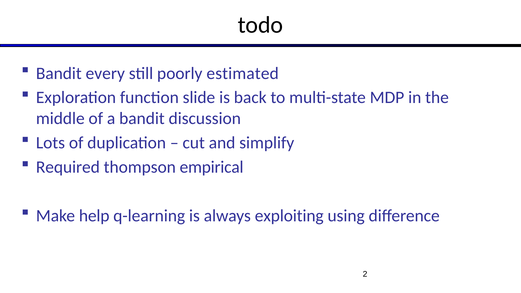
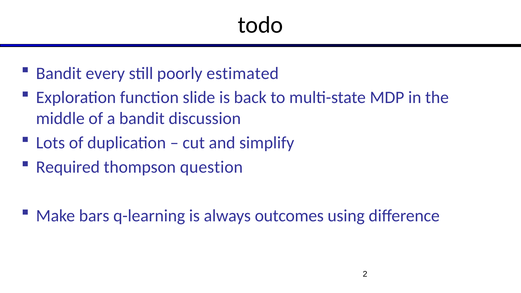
empirical: empirical -> question (211, 167)
help: help -> bars (94, 216)
exploiting: exploiting -> outcomes (289, 216)
